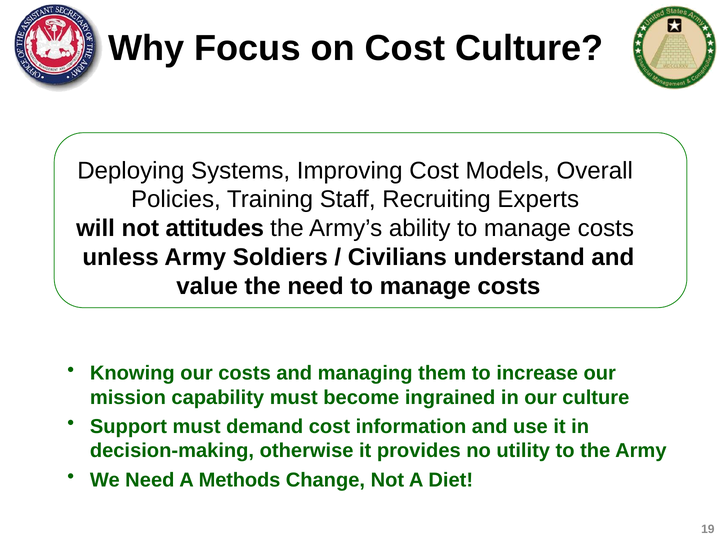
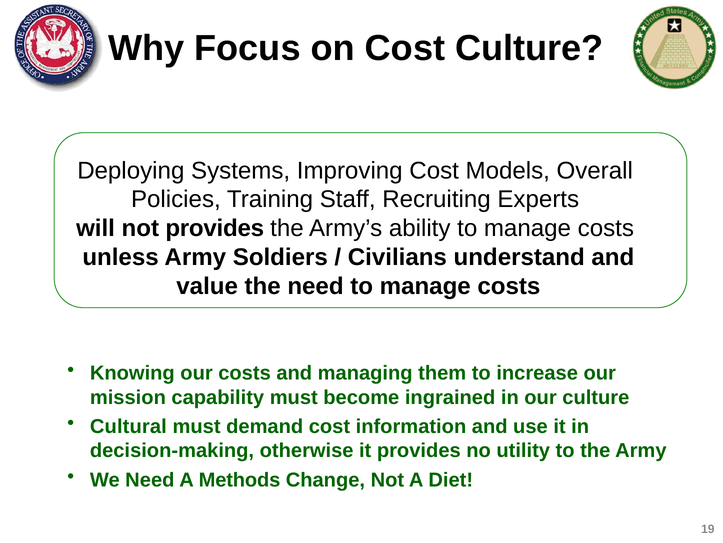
not attitudes: attitudes -> provides (215, 228)
Support: Support -> Cultural (128, 426)
